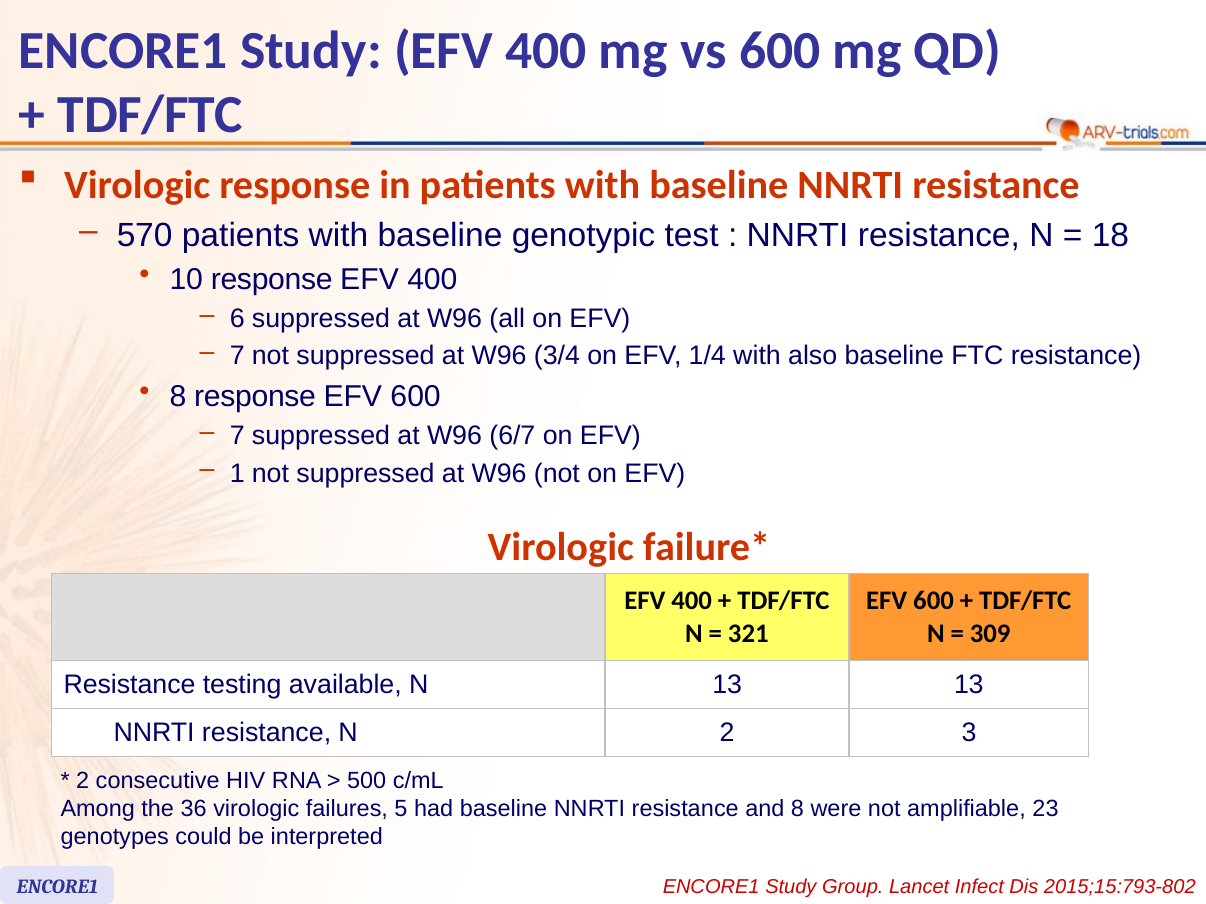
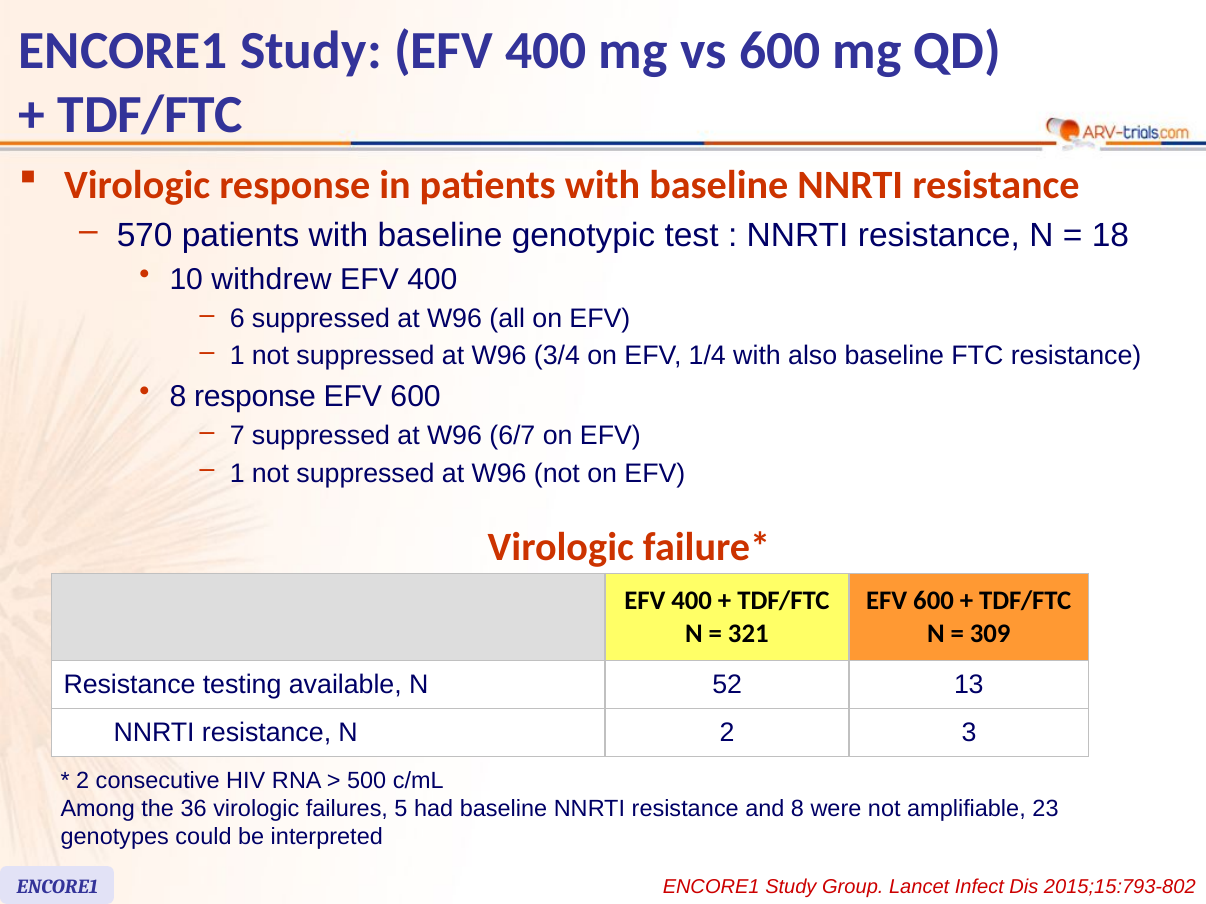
10 response: response -> withdrew (271, 280)
7: 7 -> 1 (237, 356)
N 13: 13 -> 52 (727, 685)
